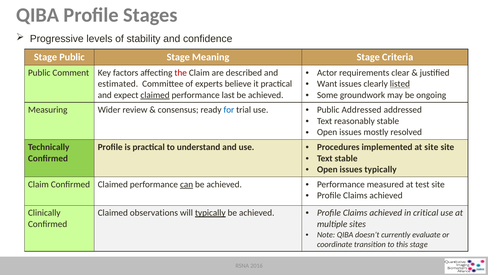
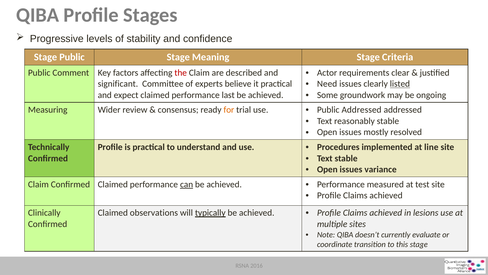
Want: Want -> Need (327, 84)
estimated: estimated -> significant (118, 84)
claimed underline: present -> none (155, 95)
for colour: blue -> orange (229, 110)
at site: site -> line (431, 147)
issues typically: typically -> variance (381, 169)
critical: critical -> lesions (426, 213)
